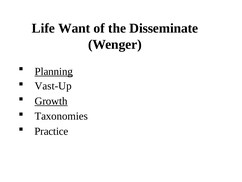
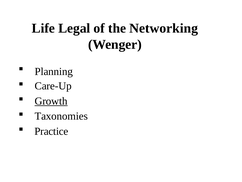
Want: Want -> Legal (74, 28)
Disseminate: Disseminate -> Networking (164, 28)
Planning underline: present -> none (54, 71)
Vast-Up: Vast-Up -> Care-Up (53, 86)
